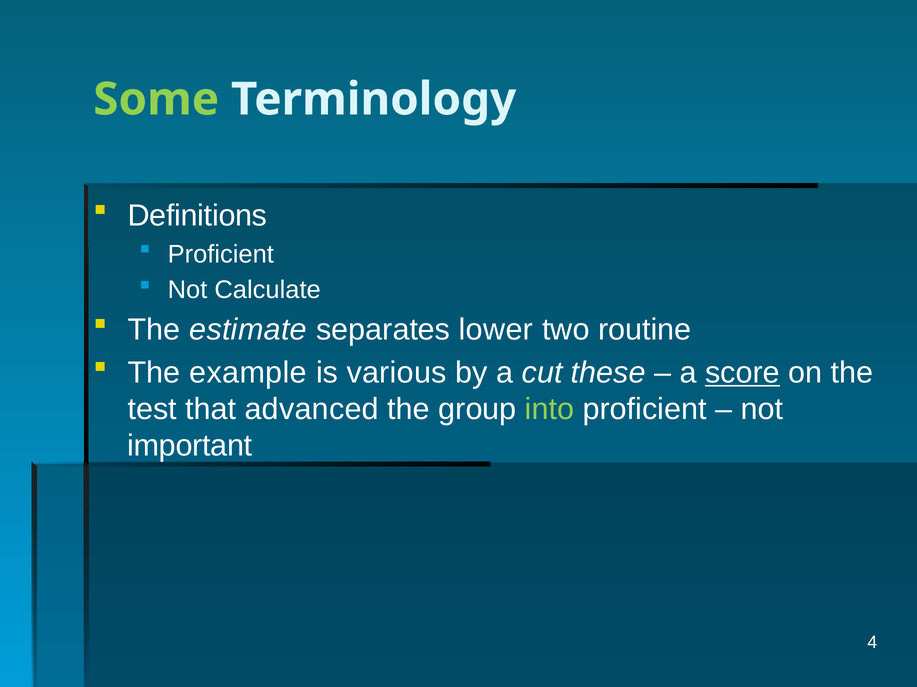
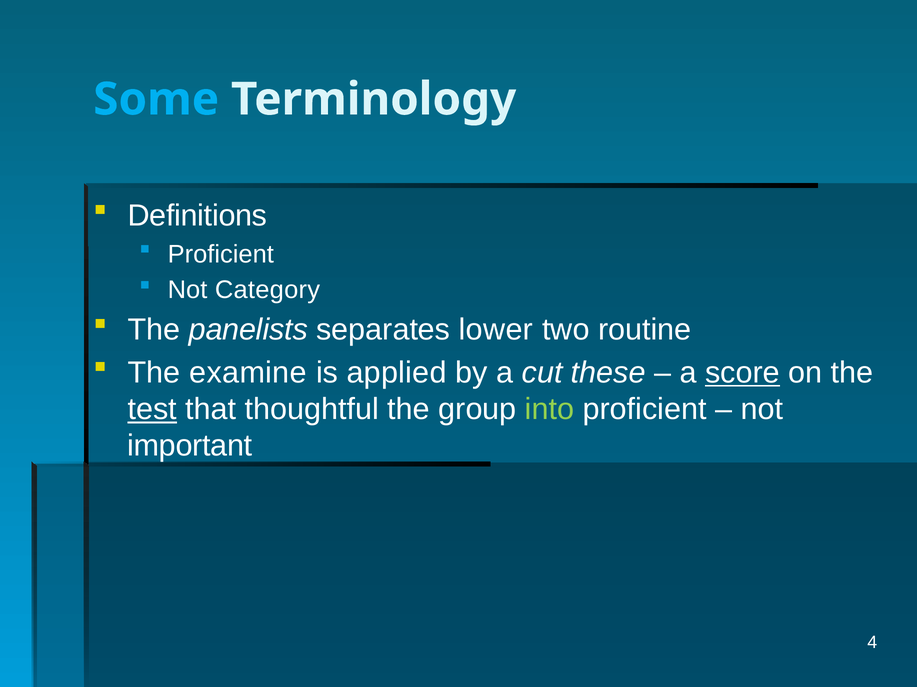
Some colour: light green -> light blue (156, 99)
Calculate: Calculate -> Category (267, 290)
estimate: estimate -> panelists (248, 330)
example: example -> examine (248, 373)
various: various -> applied (397, 373)
test underline: none -> present (152, 410)
advanced: advanced -> thoughtful (312, 410)
